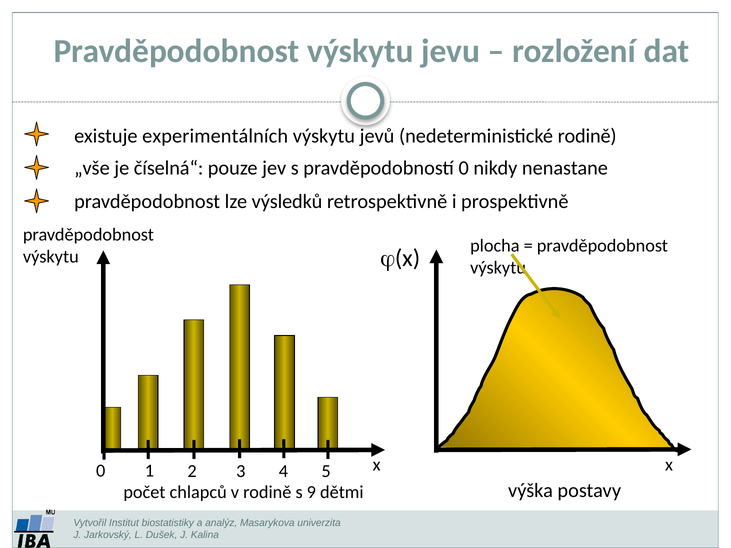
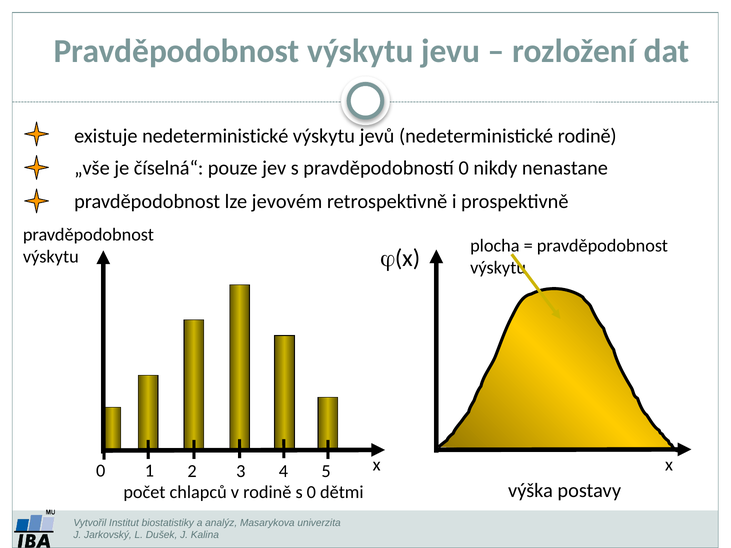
existuje experimentálních: experimentálních -> nedeterministické (215, 136)
výsledků: výsledků -> jevovém (287, 201)
s 9: 9 -> 0 (311, 493)
